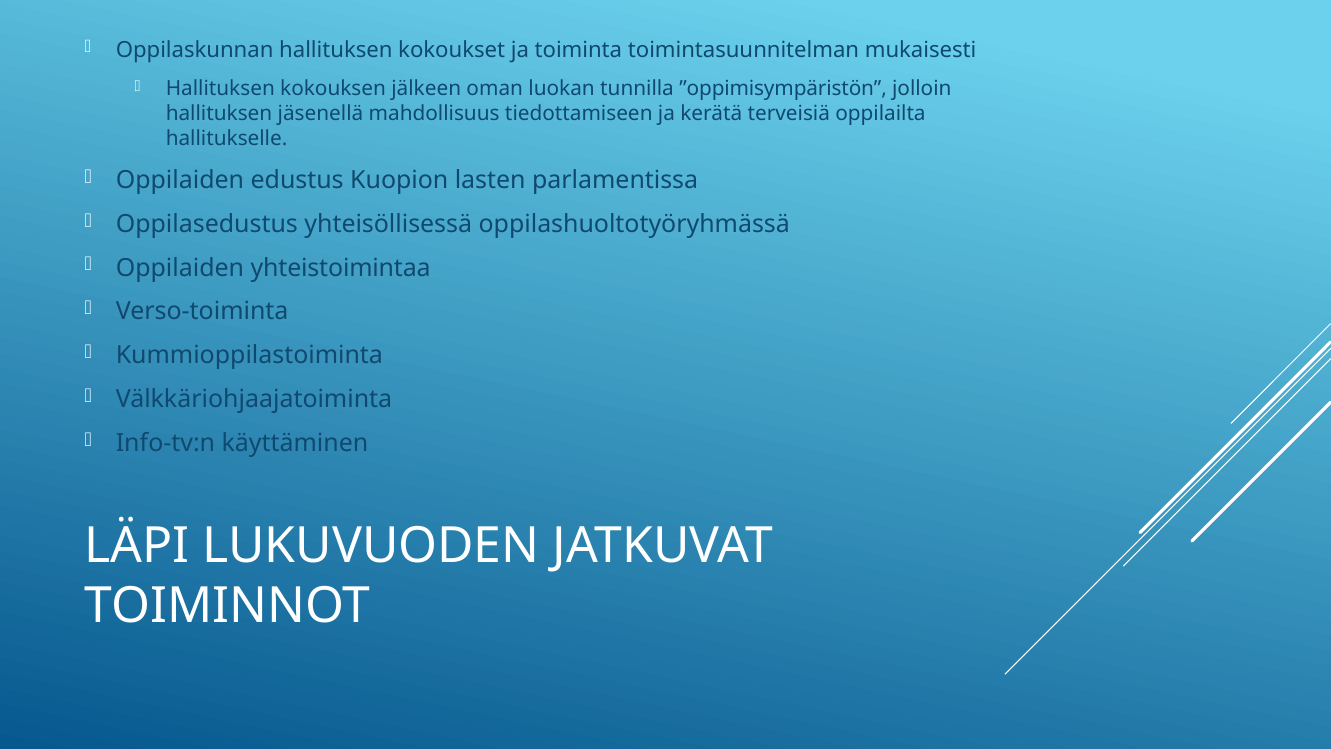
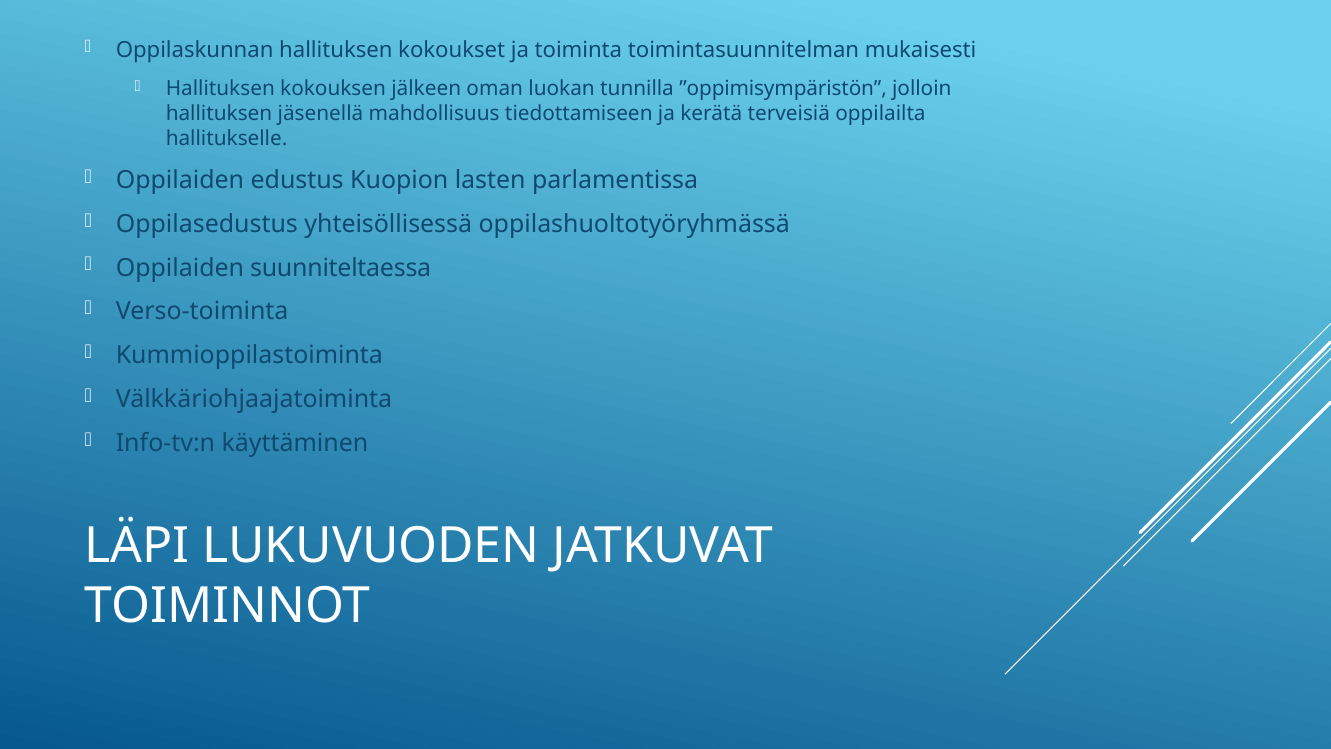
yhteistoimintaa: yhteistoimintaa -> suunniteltaessa (341, 268)
